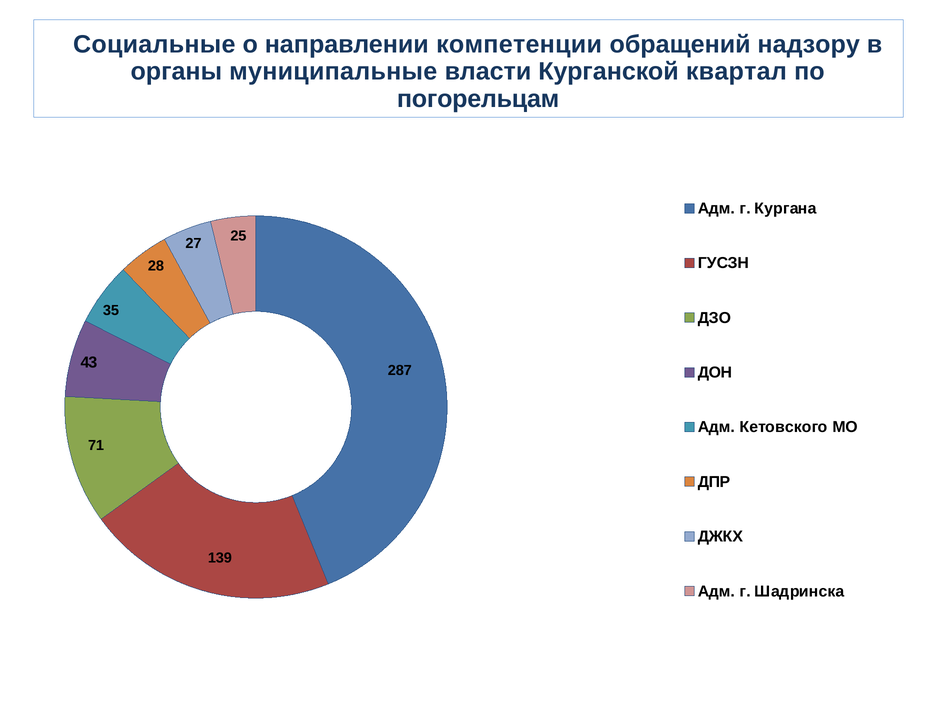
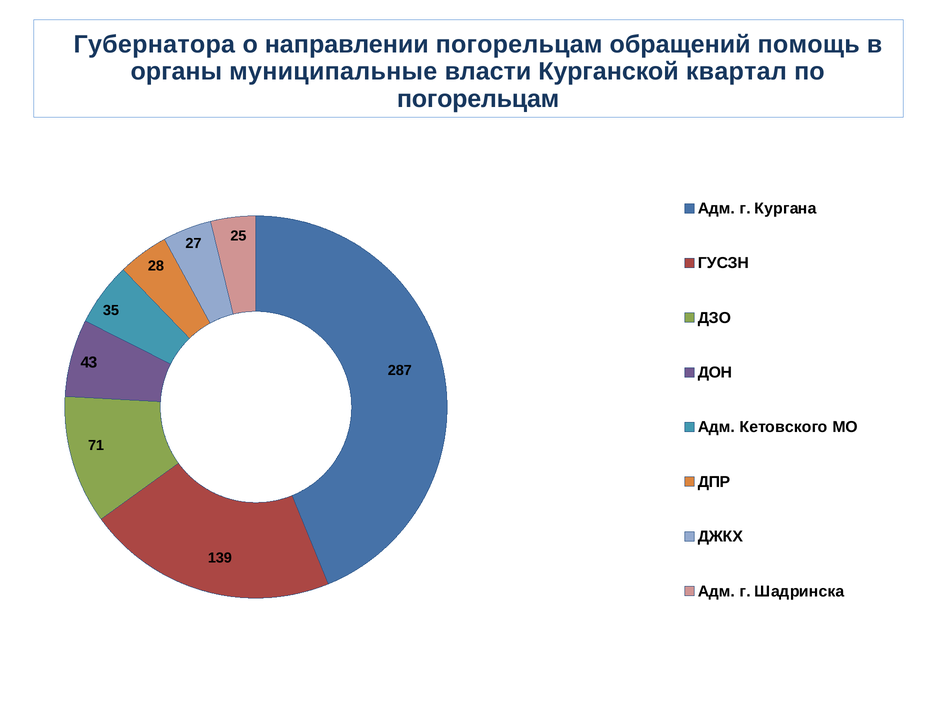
Социальные: Социальные -> Губернатора (154, 44)
направлении компетенции: компетенции -> погорельцам (519, 44)
надзору: надзору -> помощь (809, 44)
